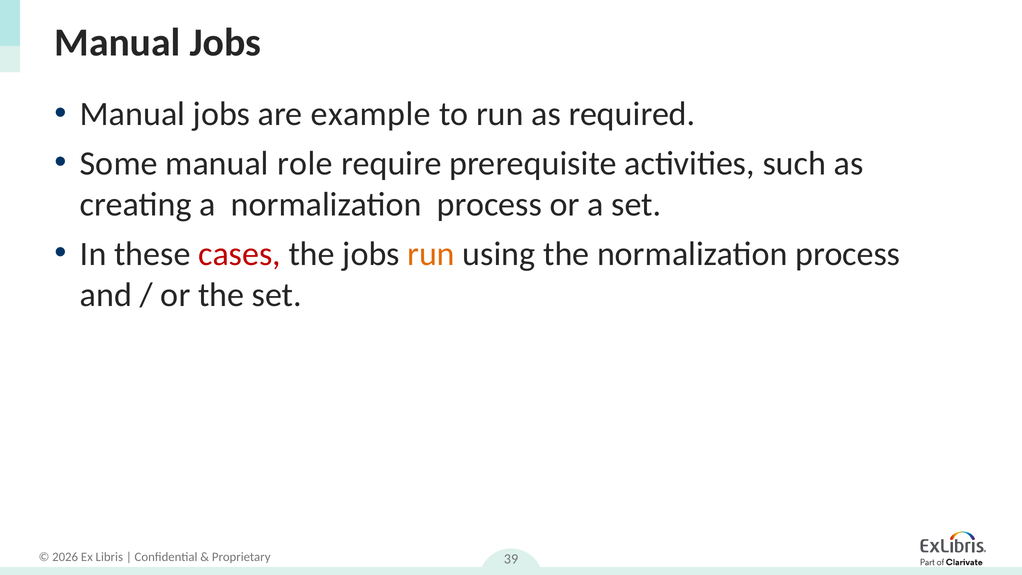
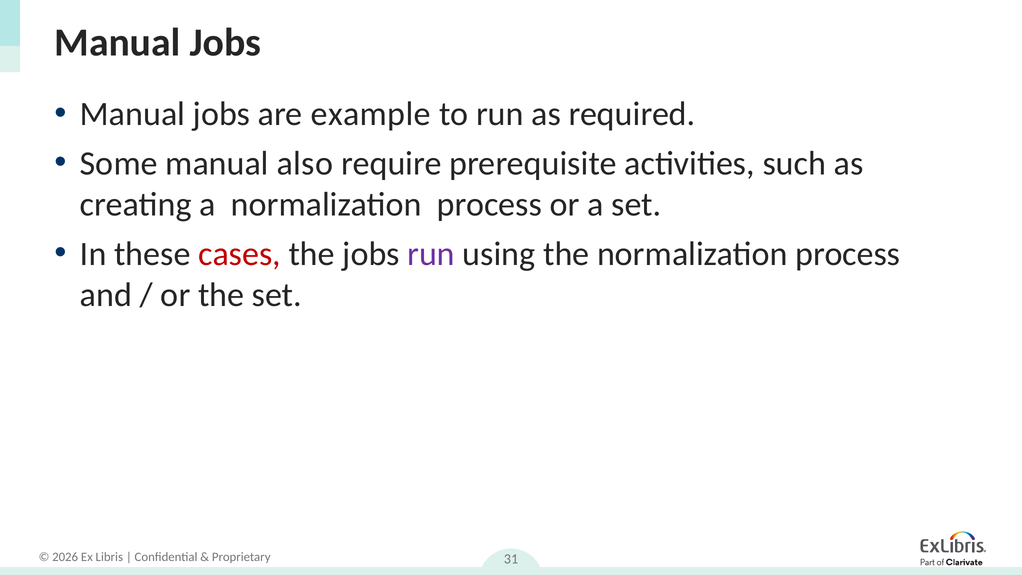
role: role -> also (305, 164)
run colour: orange -> purple (431, 254)
39: 39 -> 31 (511, 559)
